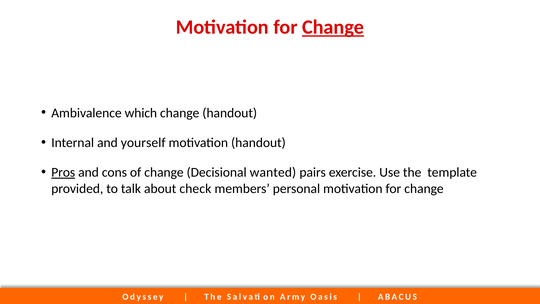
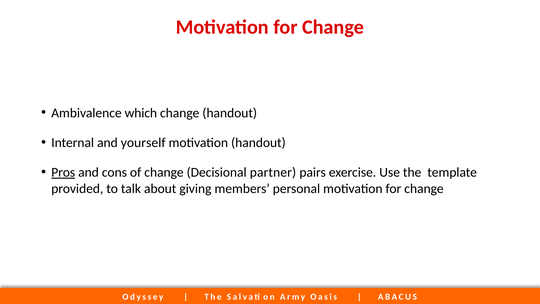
Change underline: present -> none (333, 27)
wanted: wanted -> partner (273, 172)
check: check -> giving (195, 188)
